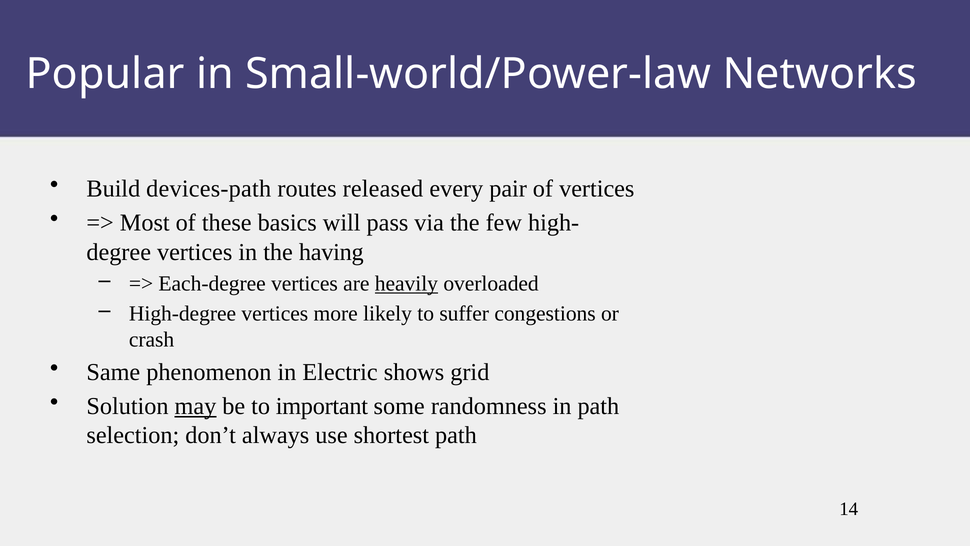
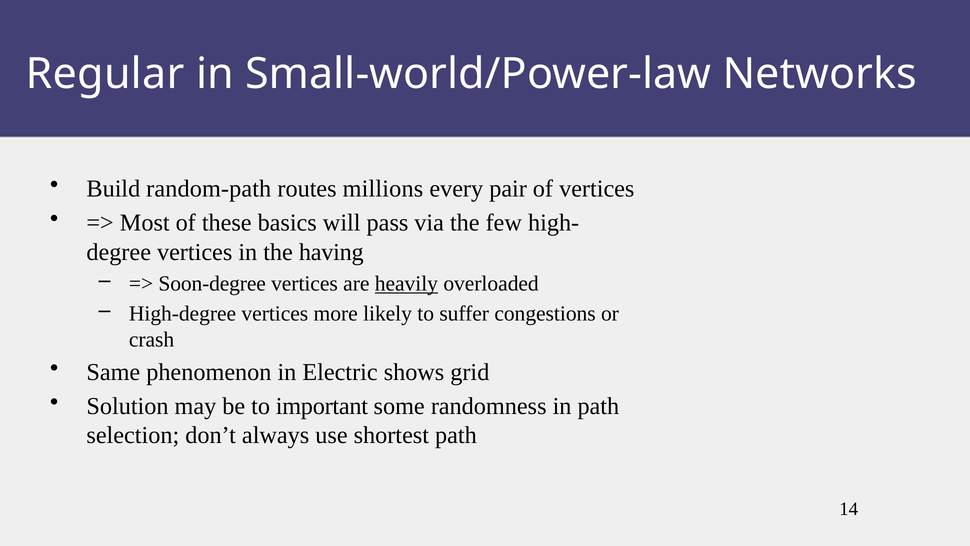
Popular: Popular -> Regular (105, 74)
devices-path: devices-path -> random-path (209, 189)
released: released -> millions (383, 189)
Each-degree: Each-degree -> Soon-degree (212, 283)
may underline: present -> none (195, 406)
